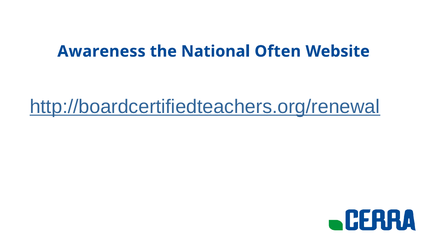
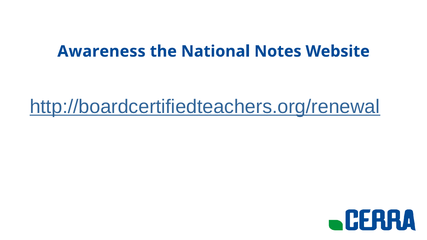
Often: Often -> Notes (278, 51)
